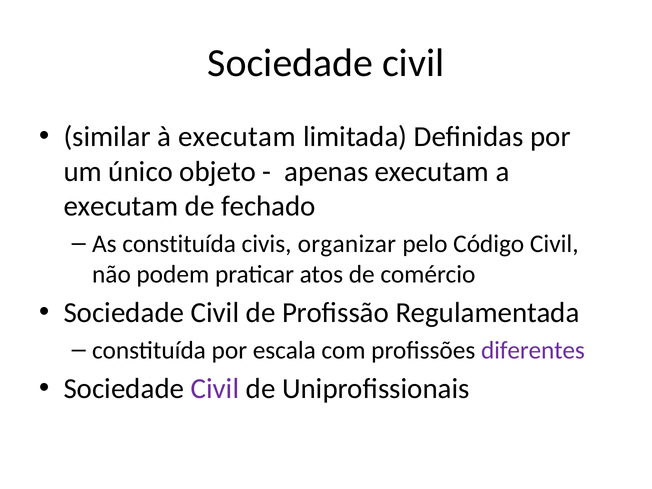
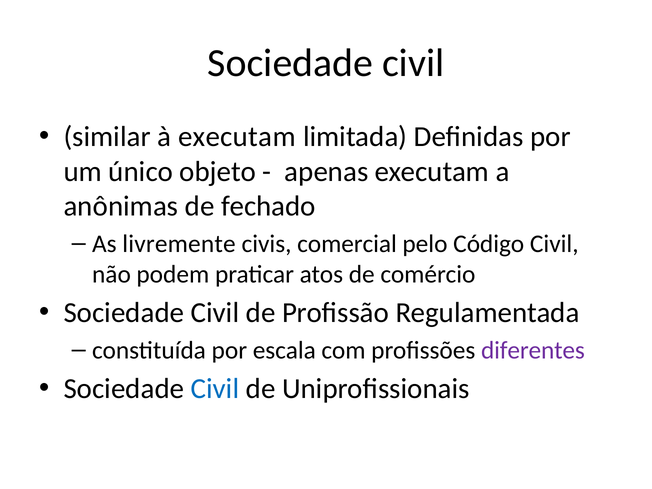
executam: executam -> anônimas (121, 206)
As constituída: constituída -> livremente (179, 244)
organizar: organizar -> comercial (347, 244)
Civil colour: purple -> blue (215, 389)
